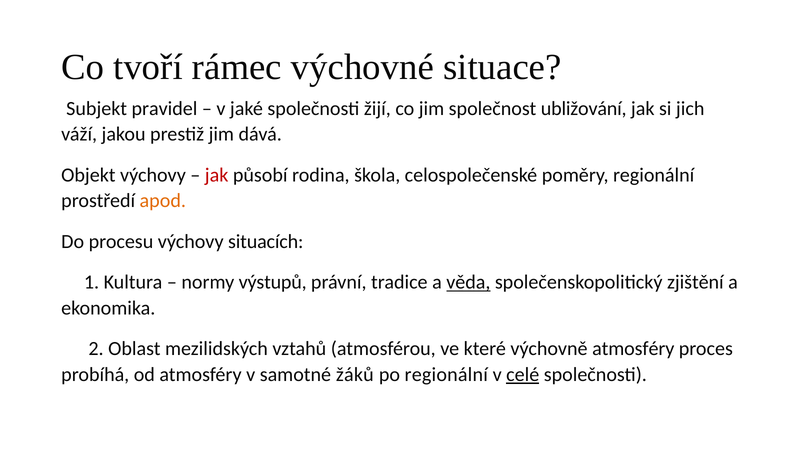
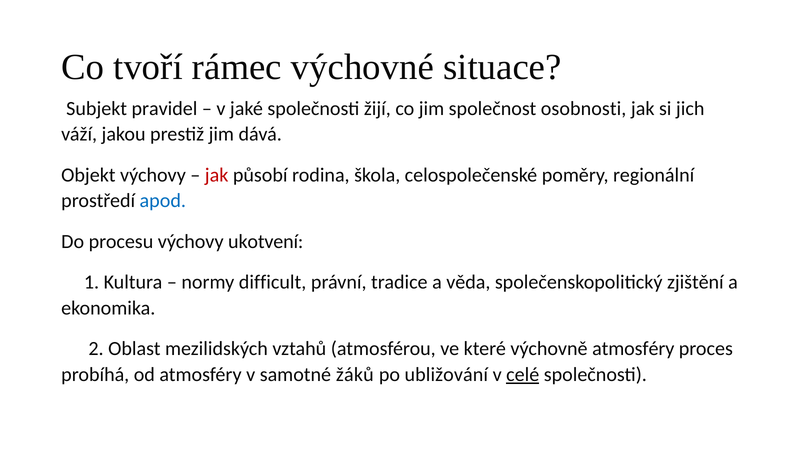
ubližování: ubližování -> osobnosti (584, 109)
apod colour: orange -> blue (163, 201)
situacích: situacích -> ukotvení (266, 242)
výstupů: výstupů -> difficult (273, 283)
věda underline: present -> none (468, 283)
po regionální: regionální -> ubližování (446, 375)
